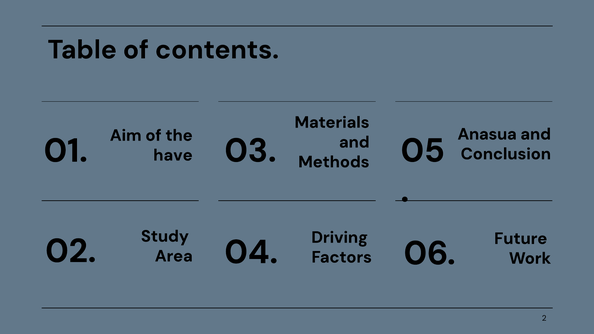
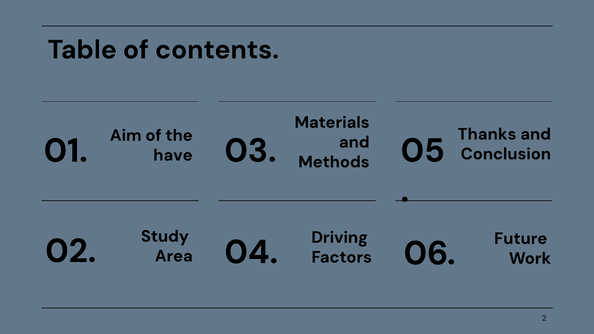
Anasua: Anasua -> Thanks (487, 134)
